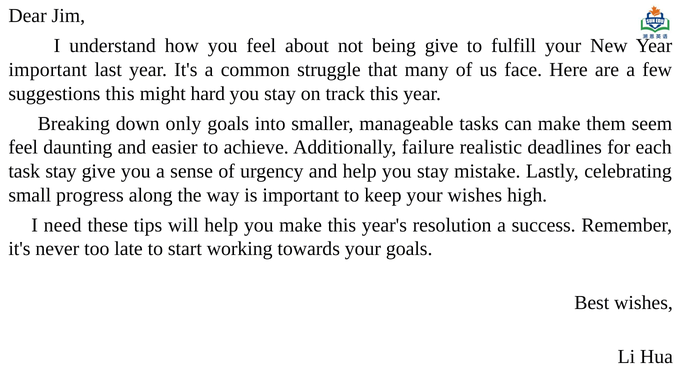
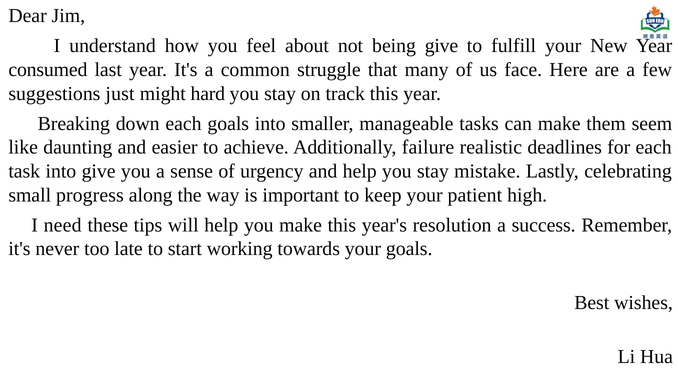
important: important -> consumed (48, 70)
suggestions this: this -> just (120, 93)
down only: only -> each (184, 123)
feel: feel -> like (23, 147)
task stay: stay -> into (61, 171)
your wishes: wishes -> patient (475, 195)
